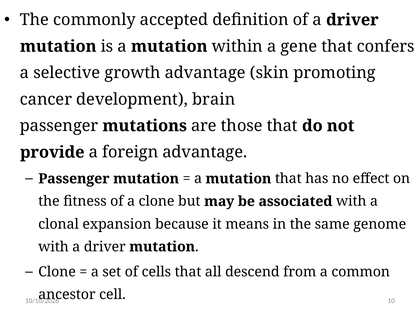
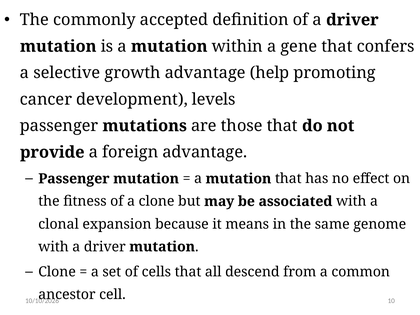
skin: skin -> help (270, 73)
brain: brain -> levels (214, 99)
